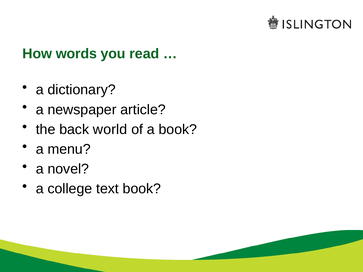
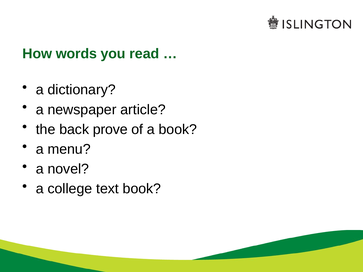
world: world -> prove (110, 129)
